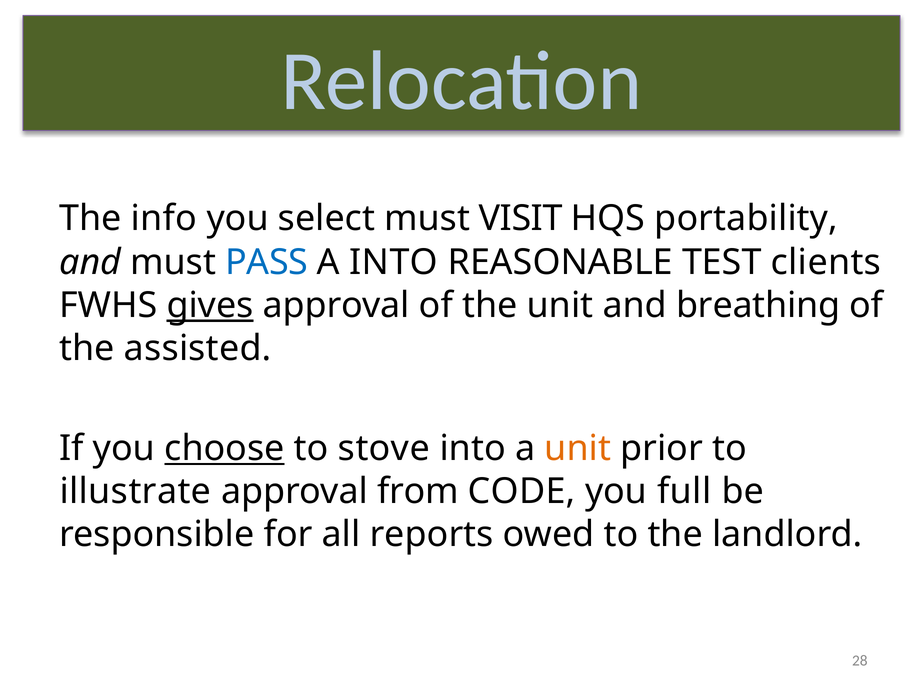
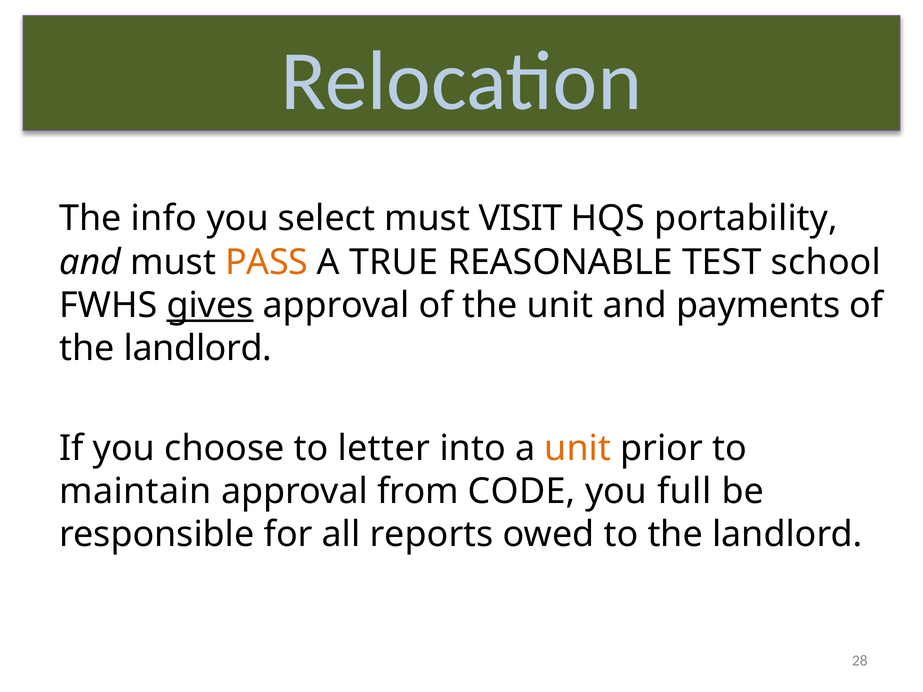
PASS colour: blue -> orange (267, 262)
A INTO: INTO -> TRUE (394, 262)
clients: clients -> school (826, 262)
breathing: breathing -> payments (758, 305)
assisted: assisted -> landlord (198, 348)
choose underline: present -> none (224, 449)
stove: stove -> letter (384, 449)
illustrate: illustrate -> maintain (135, 492)
